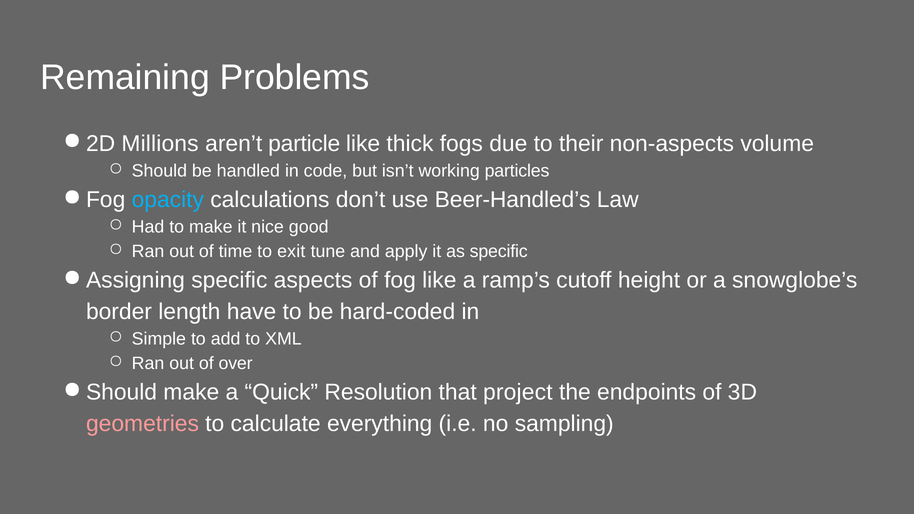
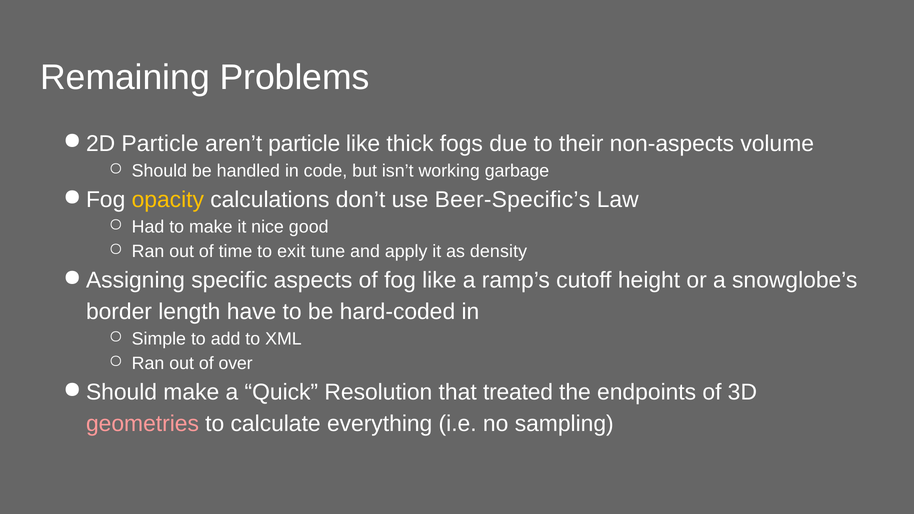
Millions: Millions -> Particle (160, 144)
particles: particles -> garbage (517, 171)
opacity colour: light blue -> yellow (168, 200)
Beer-Handled’s: Beer-Handled’s -> Beer-Specific’s (512, 200)
as specific: specific -> density (499, 251)
project: project -> treated (518, 392)
